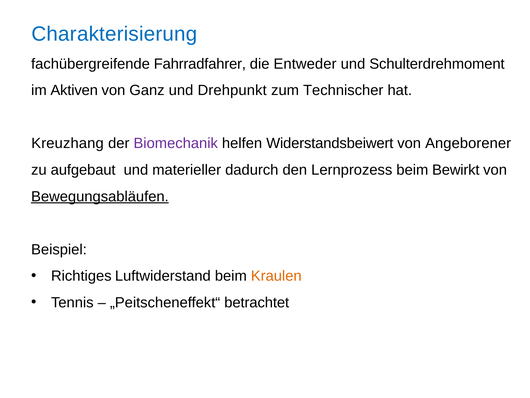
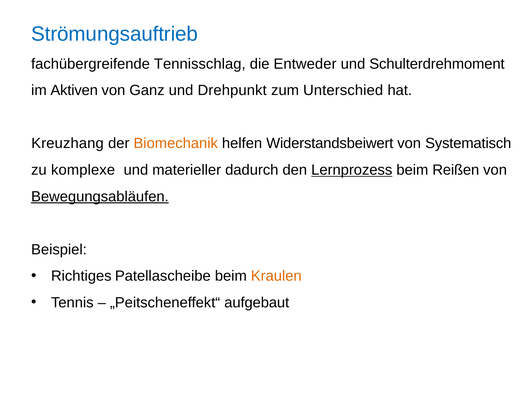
Charakterisierung: Charakterisierung -> Strömungsauftrieb (115, 34)
Fahrradfahrer: Fahrradfahrer -> Tennisschlag (200, 64)
Technischer: Technischer -> Unterschied (343, 90)
Biomechanik colour: purple -> orange (176, 143)
Angeborener: Angeborener -> Systematisch (468, 143)
aufgebaut: aufgebaut -> komplexe (83, 170)
Lernprozess underline: none -> present (352, 170)
Bewirkt: Bewirkt -> Reißen (456, 170)
Luftwiderstand: Luftwiderstand -> Patellascheibe (163, 276)
betrachtet: betrachtet -> aufgebaut (257, 302)
